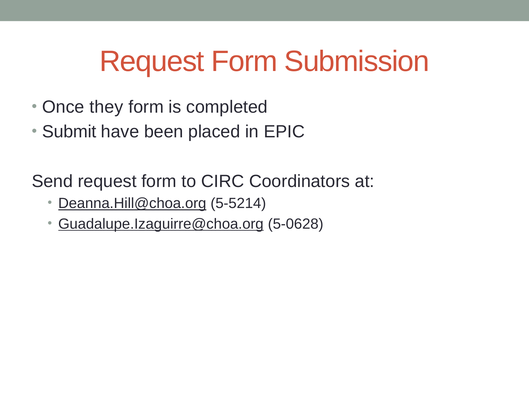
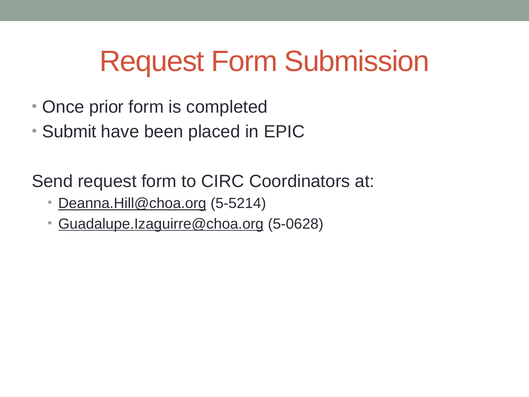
they: they -> prior (107, 107)
